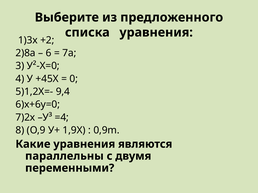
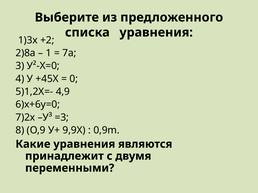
6: 6 -> 1 (49, 53)
9,4: 9,4 -> 4,9 (63, 92)
=4: =4 -> =3 (62, 118)
1,9Х: 1,9Х -> 9,9Х (74, 131)
параллельны: параллельны -> принадлежит (64, 156)
